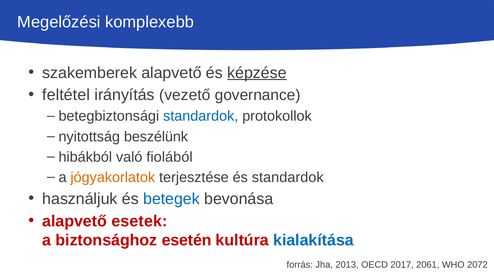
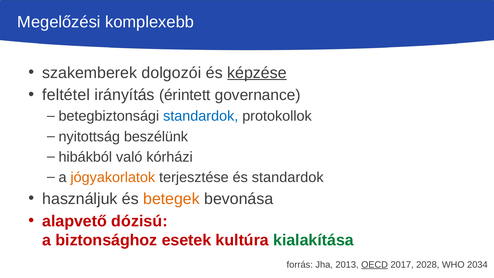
szakemberek alapvető: alapvető -> dolgozói (171, 73)
vezető: vezető -> érintett (185, 95)
fiolából: fiolából -> kórházi (170, 157)
betegek colour: blue -> orange (171, 199)
esetek: esetek -> dózisú (140, 221)
esetén: esetén -> esetek (187, 240)
kialakítása colour: blue -> green (313, 240)
OECD underline: none -> present (375, 265)
2061: 2061 -> 2028 (428, 265)
2072: 2072 -> 2034 (477, 265)
